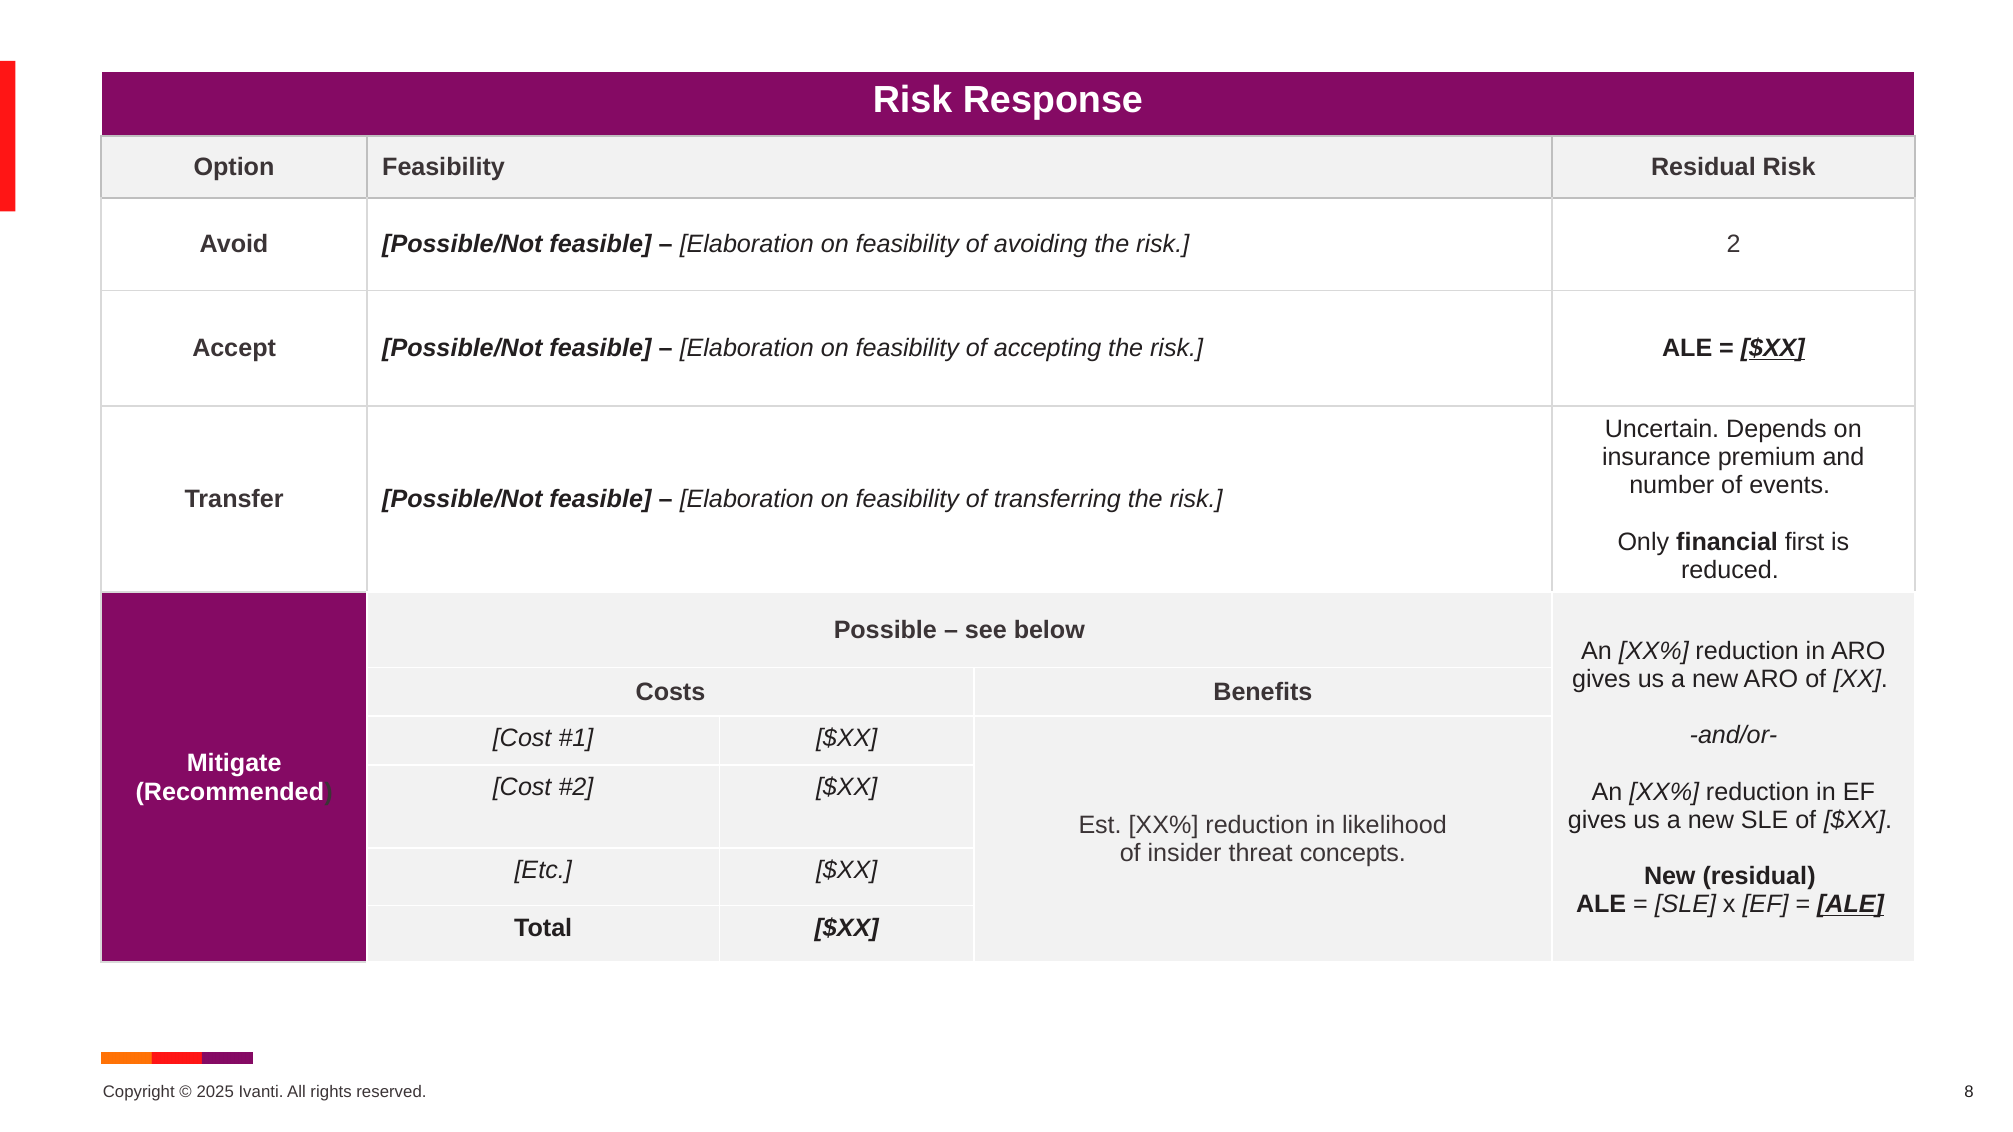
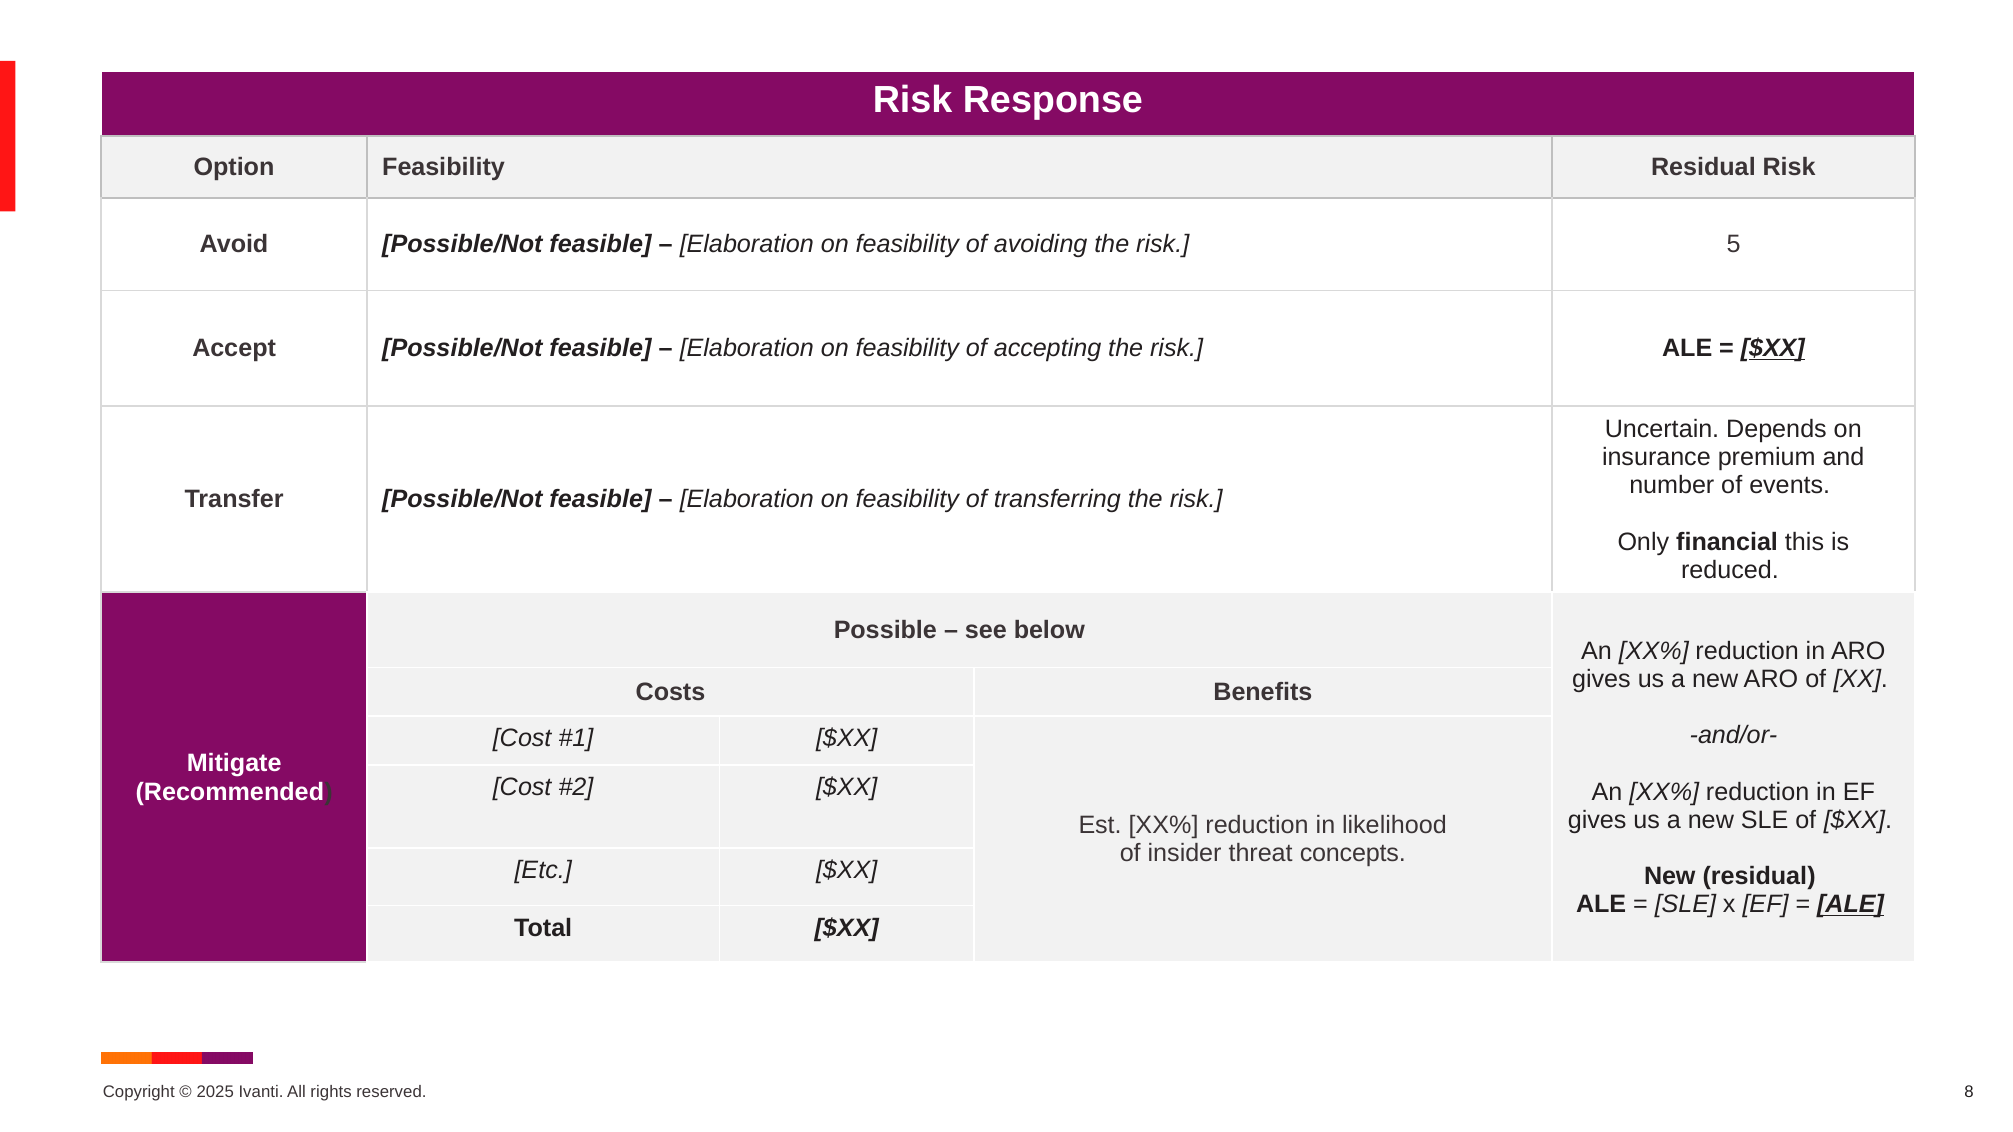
2: 2 -> 5 (1734, 245)
first: first -> this (1805, 542)
